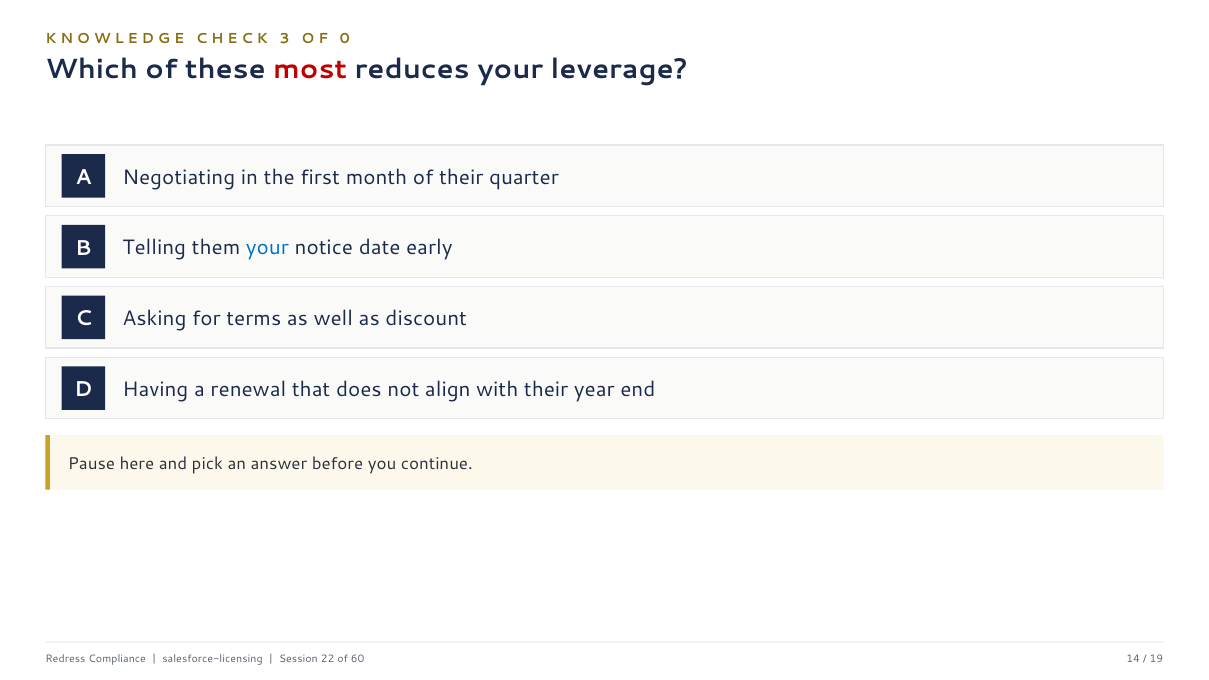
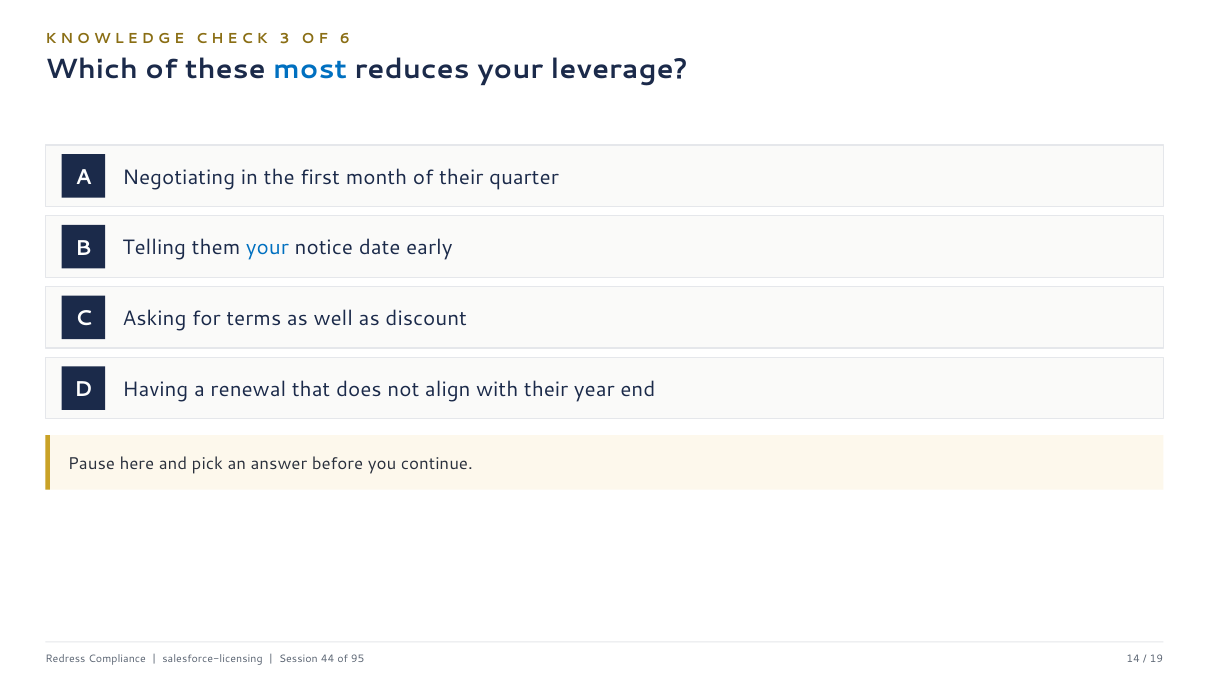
0: 0 -> 6 (345, 39)
most colour: red -> blue (310, 69)
22: 22 -> 44 (328, 659)
60: 60 -> 95 (358, 659)
